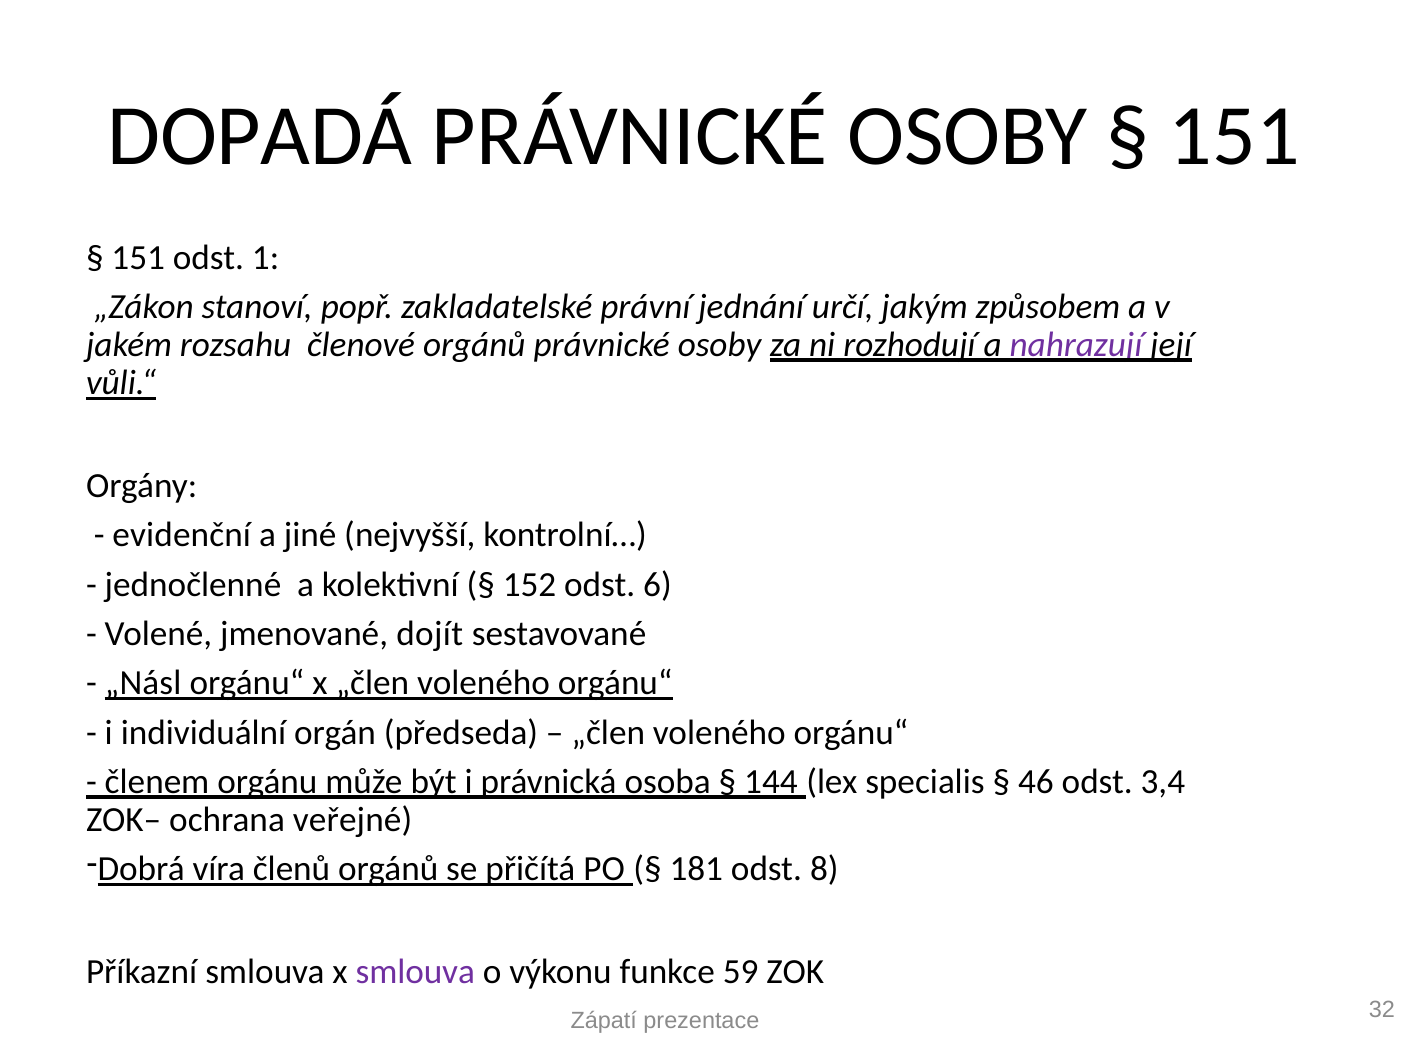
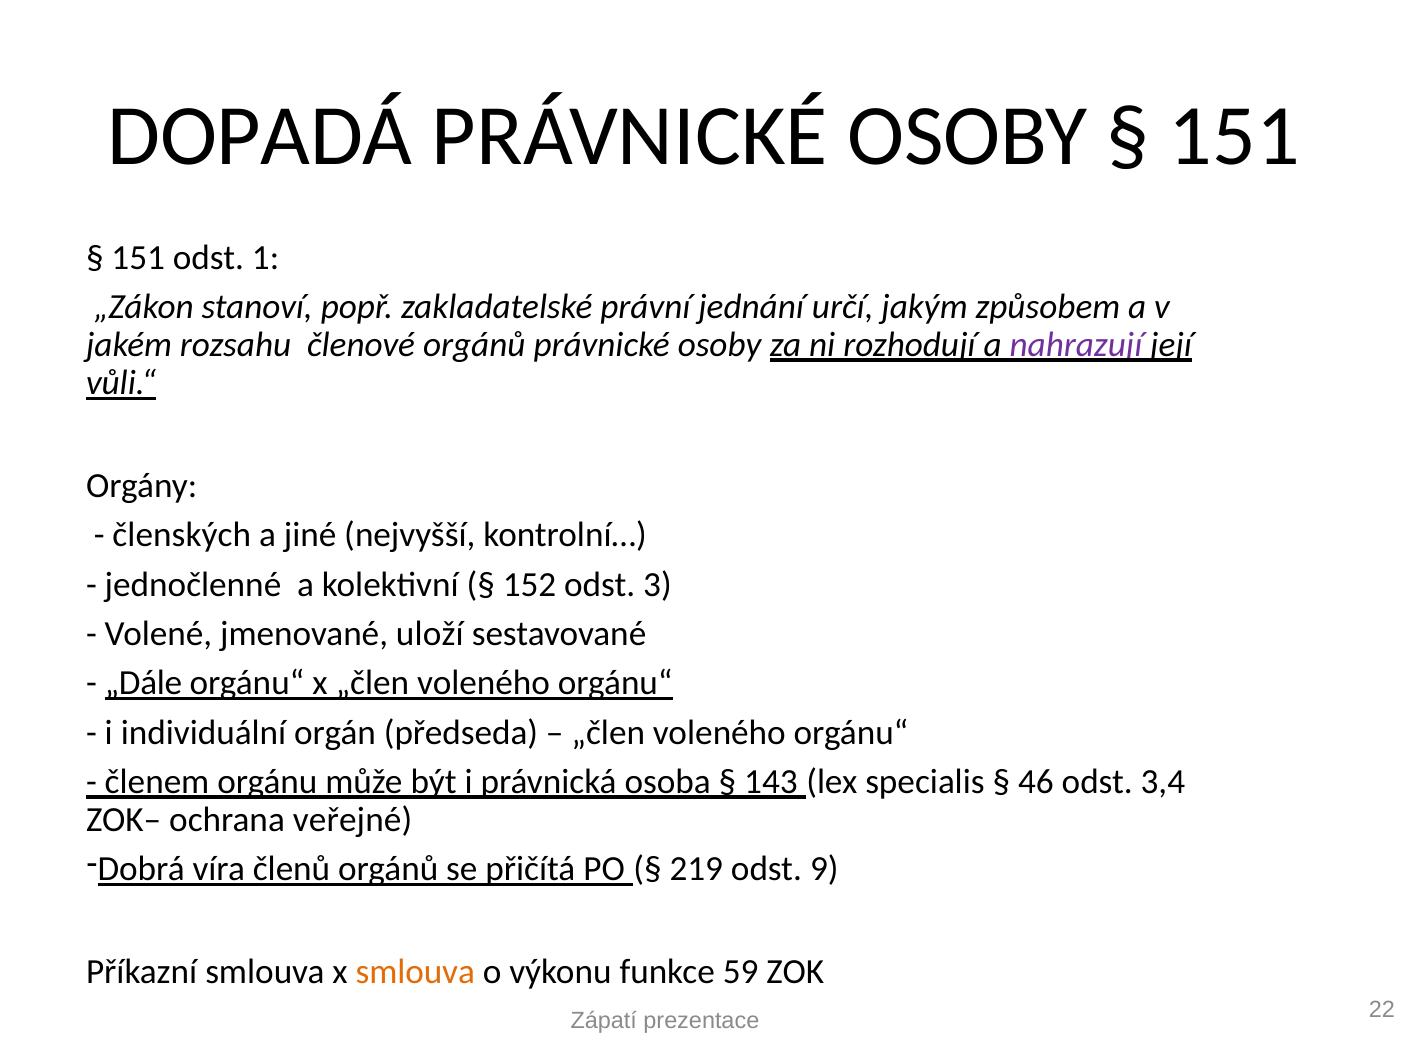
evidenční: evidenční -> členských (182, 535)
6: 6 -> 3 (657, 584)
dojít: dojít -> uloží (430, 634)
„Násl: „Násl -> „Dále (143, 683)
144: 144 -> 143 (771, 782)
181: 181 -> 219 (696, 869)
8: 8 -> 9 (824, 869)
smlouva colour: purple -> orange (415, 972)
32: 32 -> 22 (1382, 1009)
